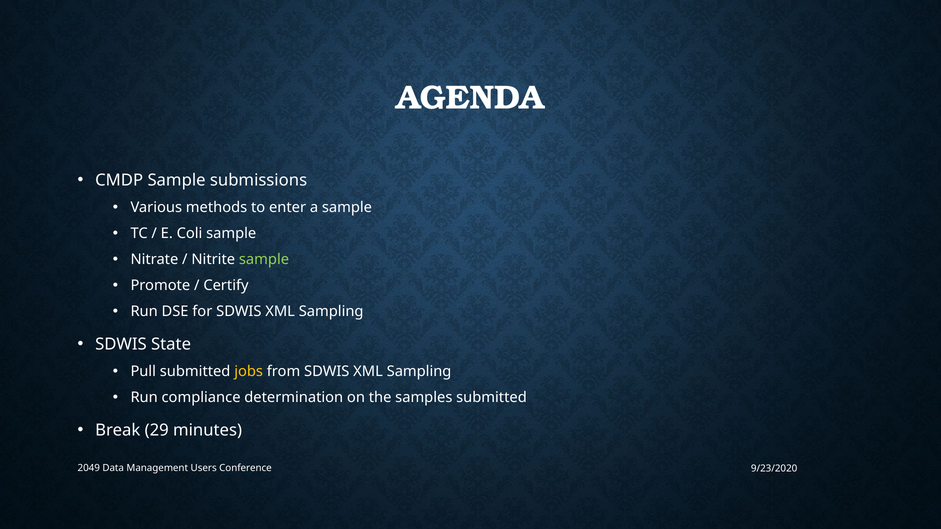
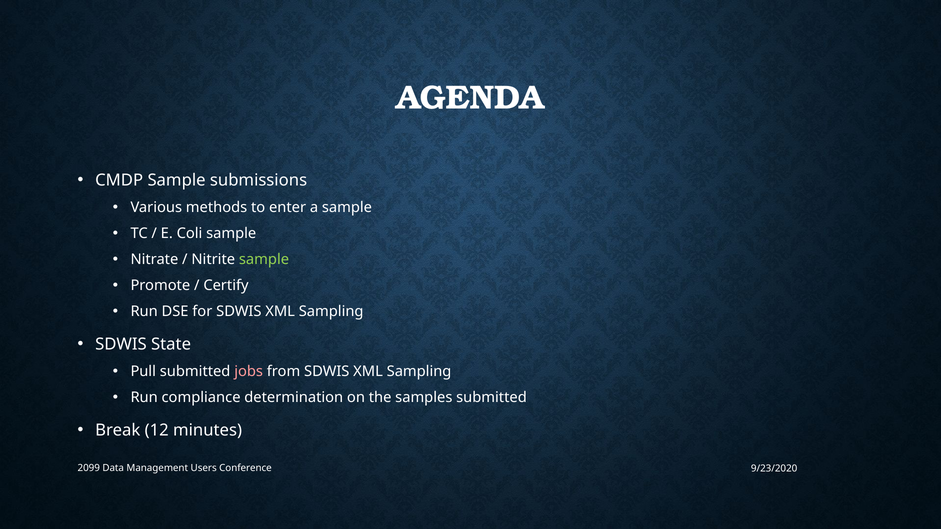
jobs colour: yellow -> pink (249, 372)
29: 29 -> 12 (157, 431)
2049: 2049 -> 2099 (89, 468)
